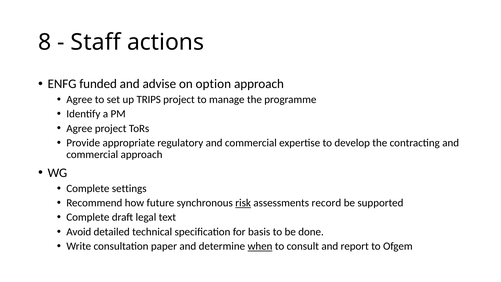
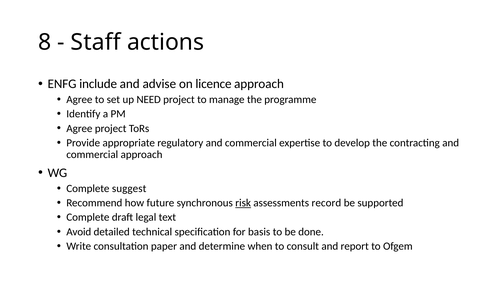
funded: funded -> include (98, 84)
option: option -> licence (213, 84)
TRIPS: TRIPS -> NEED (149, 99)
settings: settings -> suggest (129, 188)
when underline: present -> none (260, 246)
